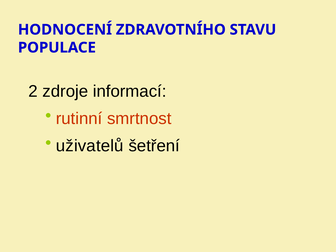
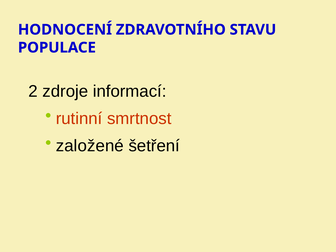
uživatelů: uživatelů -> založené (90, 146)
